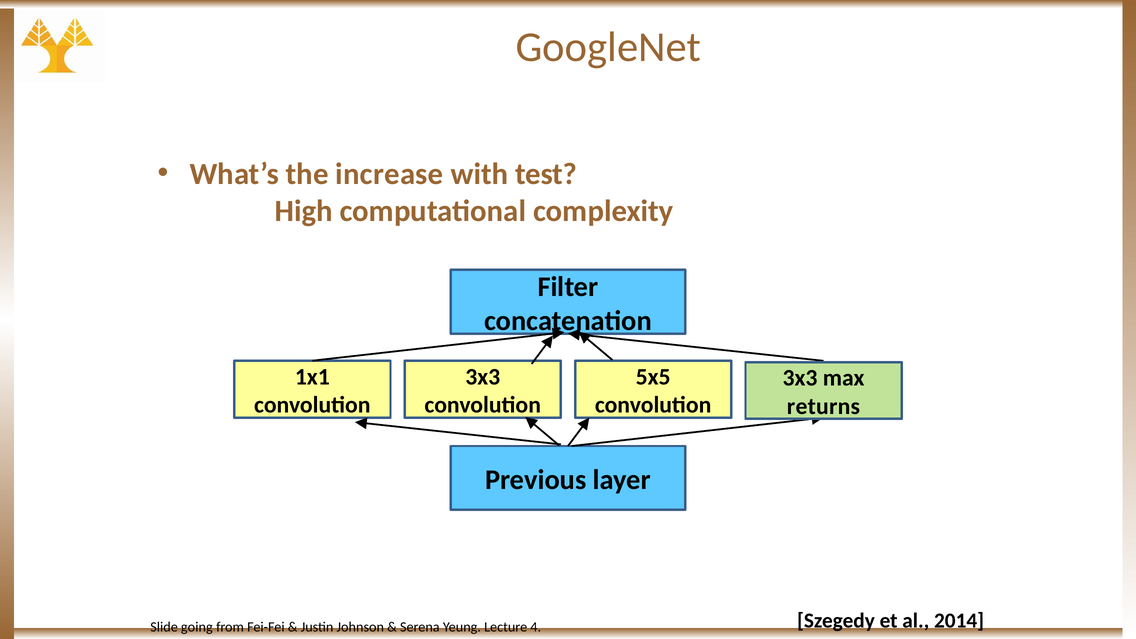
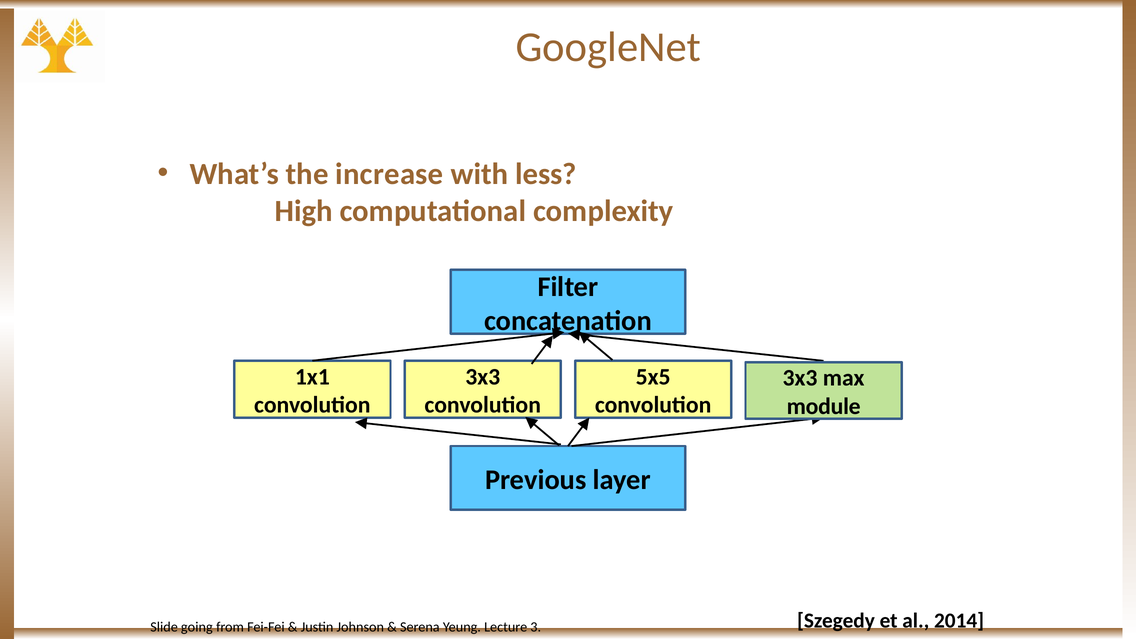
test: test -> less (546, 174)
returns: returns -> module (824, 406)
4: 4 -> 3 (536, 627)
